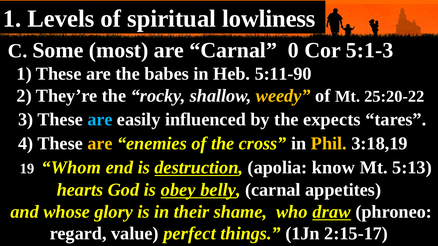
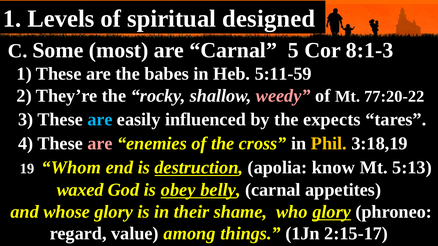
lowliness: lowliness -> designed (269, 19)
0: 0 -> 5 (293, 50)
5:1-3: 5:1-3 -> 8:1-3 (370, 50)
5:11-90: 5:11-90 -> 5:11-59 (283, 74)
weedy colour: yellow -> pink (283, 96)
25:20-22: 25:20-22 -> 77:20-22 (394, 97)
are colour: yellow -> pink (100, 144)
hearts: hearts -> waxed (80, 190)
who draw: draw -> glory (332, 212)
perfect: perfect -> among (190, 234)
